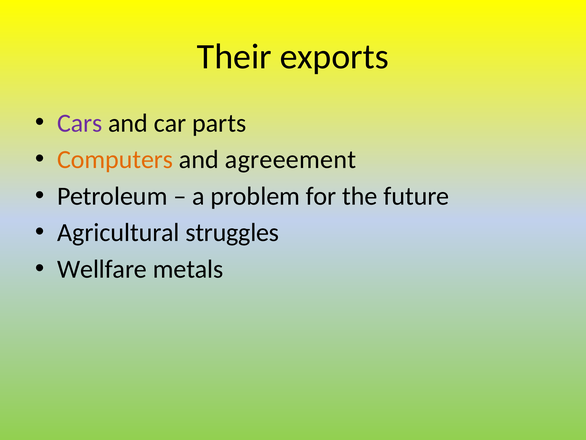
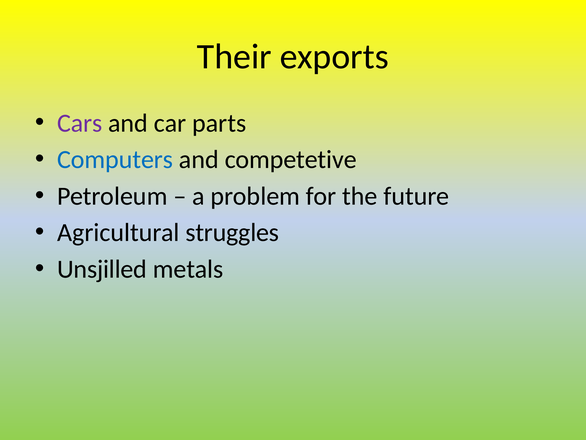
Computers colour: orange -> blue (115, 159)
agreeement: agreeement -> competetive (291, 159)
Wellfare: Wellfare -> Unsjilled (102, 269)
